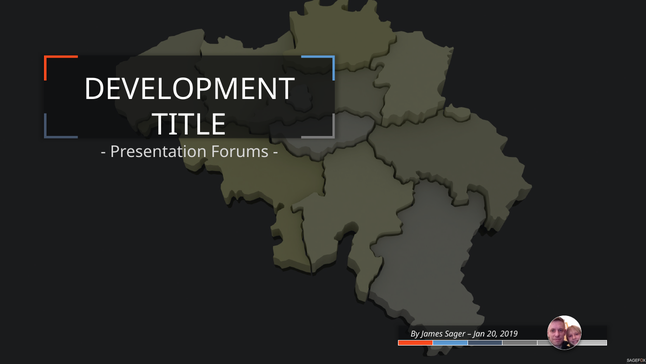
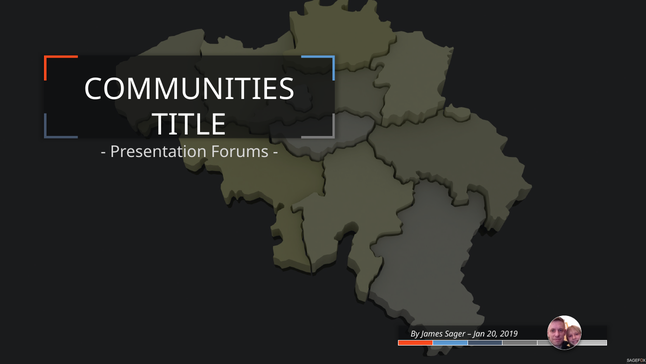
DEVELOPMENT: DEVELOPMENT -> COMMUNITIES (189, 89)
